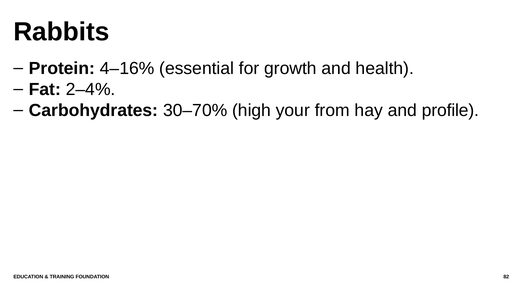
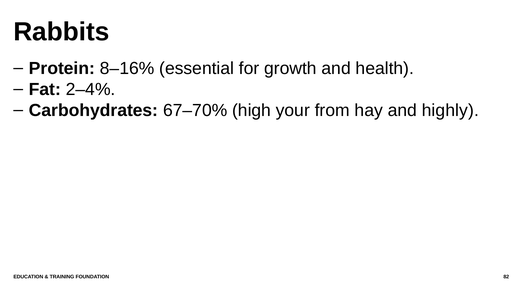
4–16%: 4–16% -> 8–16% (127, 68)
30–70%: 30–70% -> 67–70% (195, 110)
profile: profile -> highly (450, 110)
